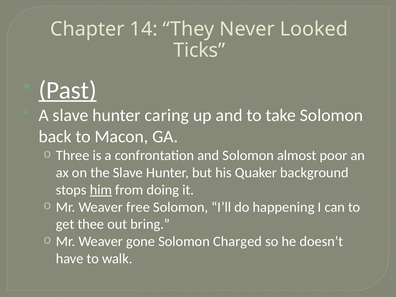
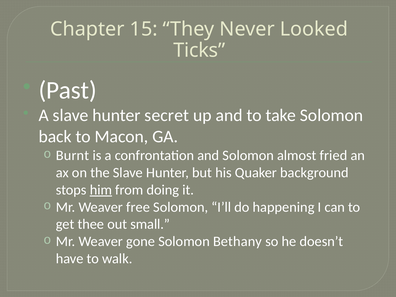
14: 14 -> 15 (144, 29)
Past underline: present -> none (68, 90)
caring: caring -> secret (167, 115)
Three: Three -> Burnt (73, 155)
poor: poor -> fried (333, 155)
bring: bring -> small (150, 224)
Charged: Charged -> Bethany (237, 241)
